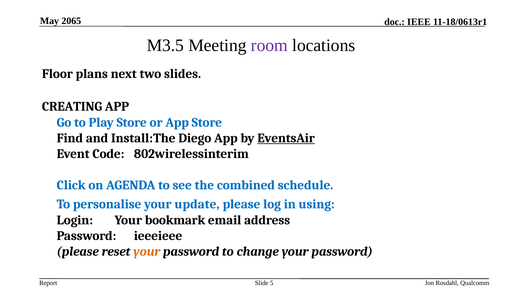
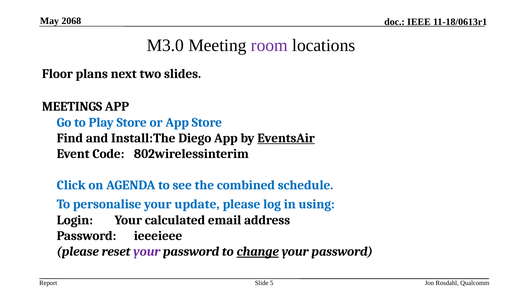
2065: 2065 -> 2068 (71, 21)
M3.5: M3.5 -> M3.0 (165, 46)
CREATING: CREATING -> MEETINGS (72, 107)
bookmark: bookmark -> calculated (175, 220)
your colour: orange -> purple (147, 251)
change underline: none -> present (258, 251)
